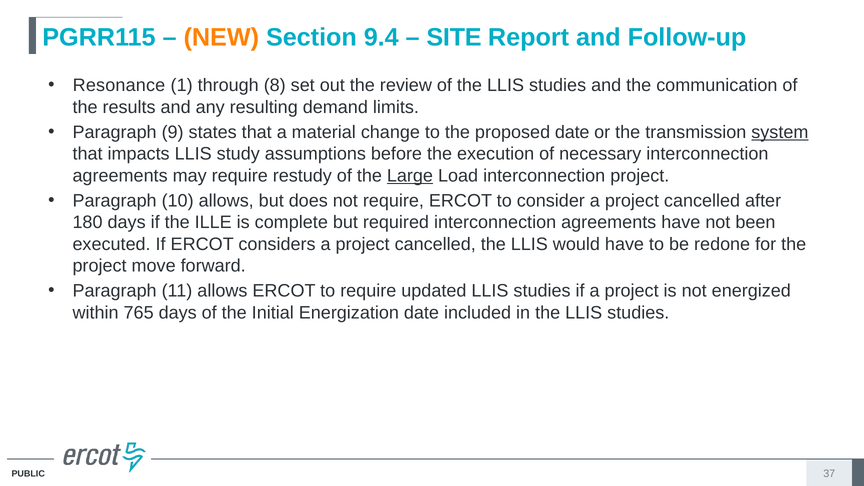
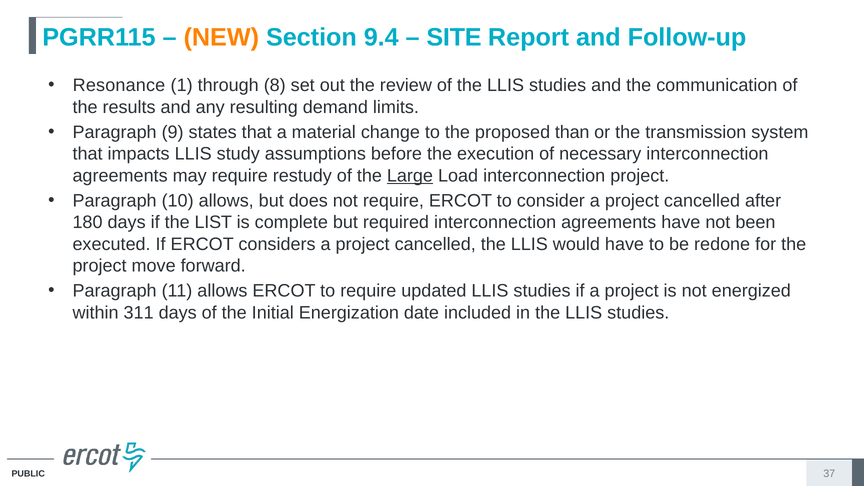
proposed date: date -> than (572, 132)
system underline: present -> none (780, 132)
ILLE: ILLE -> LIST (213, 223)
765: 765 -> 311 (139, 313)
